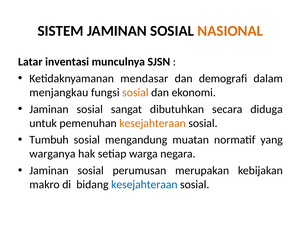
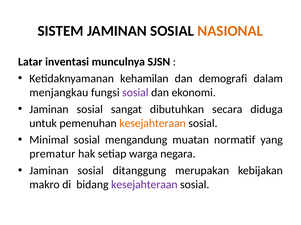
mendasar: mendasar -> kehamilan (144, 79)
sosial colour: orange -> purple (135, 93)
Tumbuh: Tumbuh -> Minimal (49, 140)
warganya: warganya -> prematur (52, 154)
perumusan: perumusan -> ditanggung (139, 171)
kesejahteraan colour: blue -> purple (144, 185)
